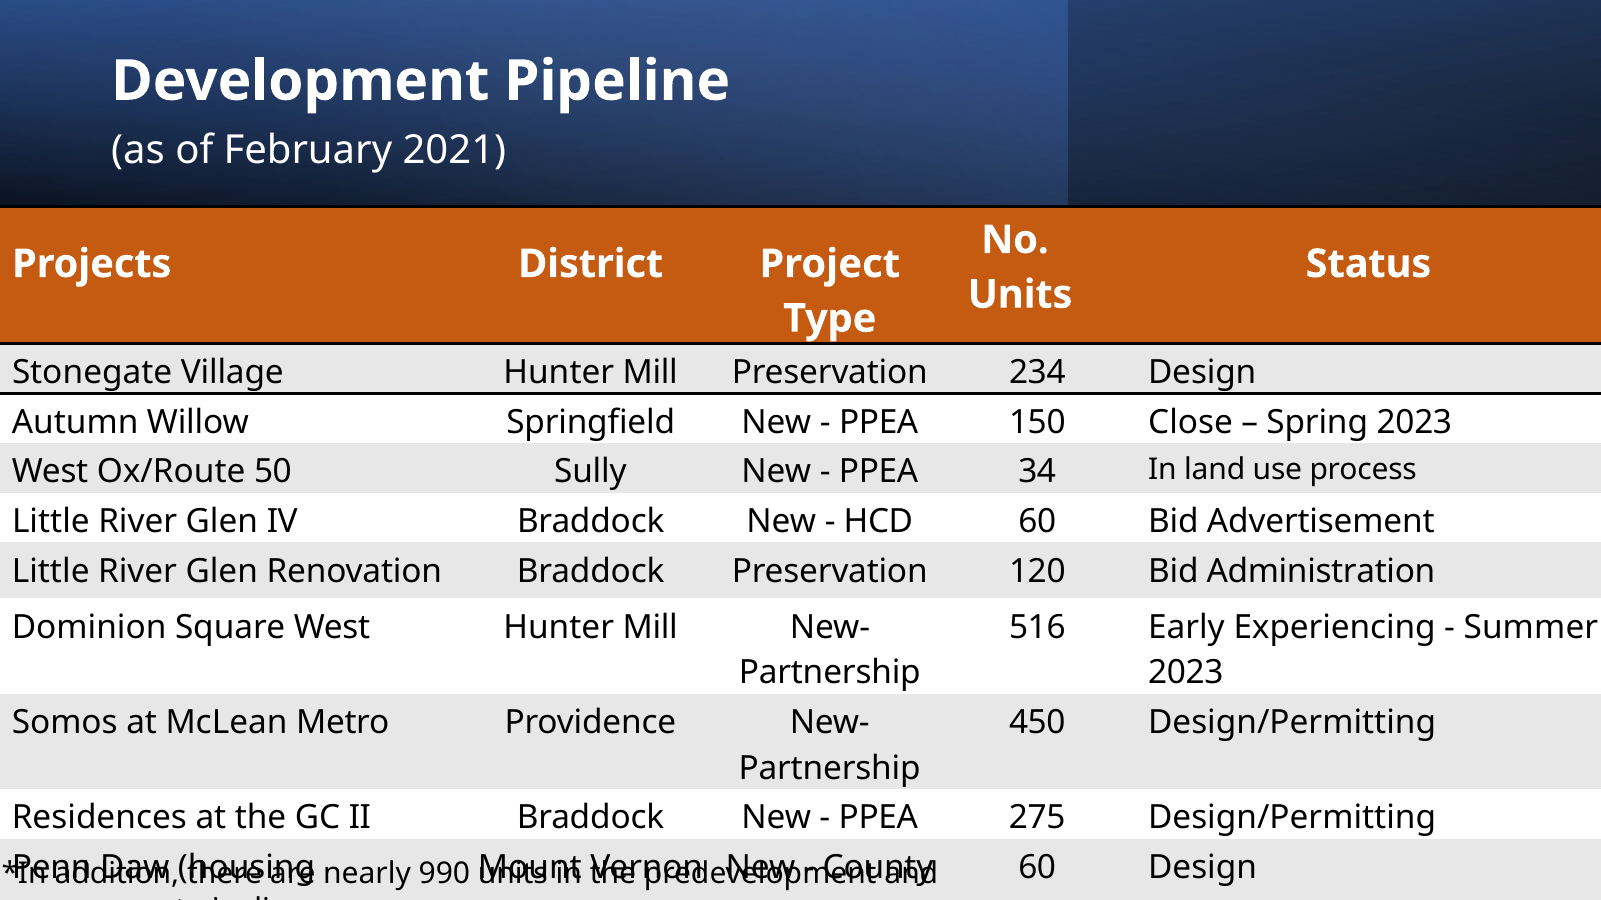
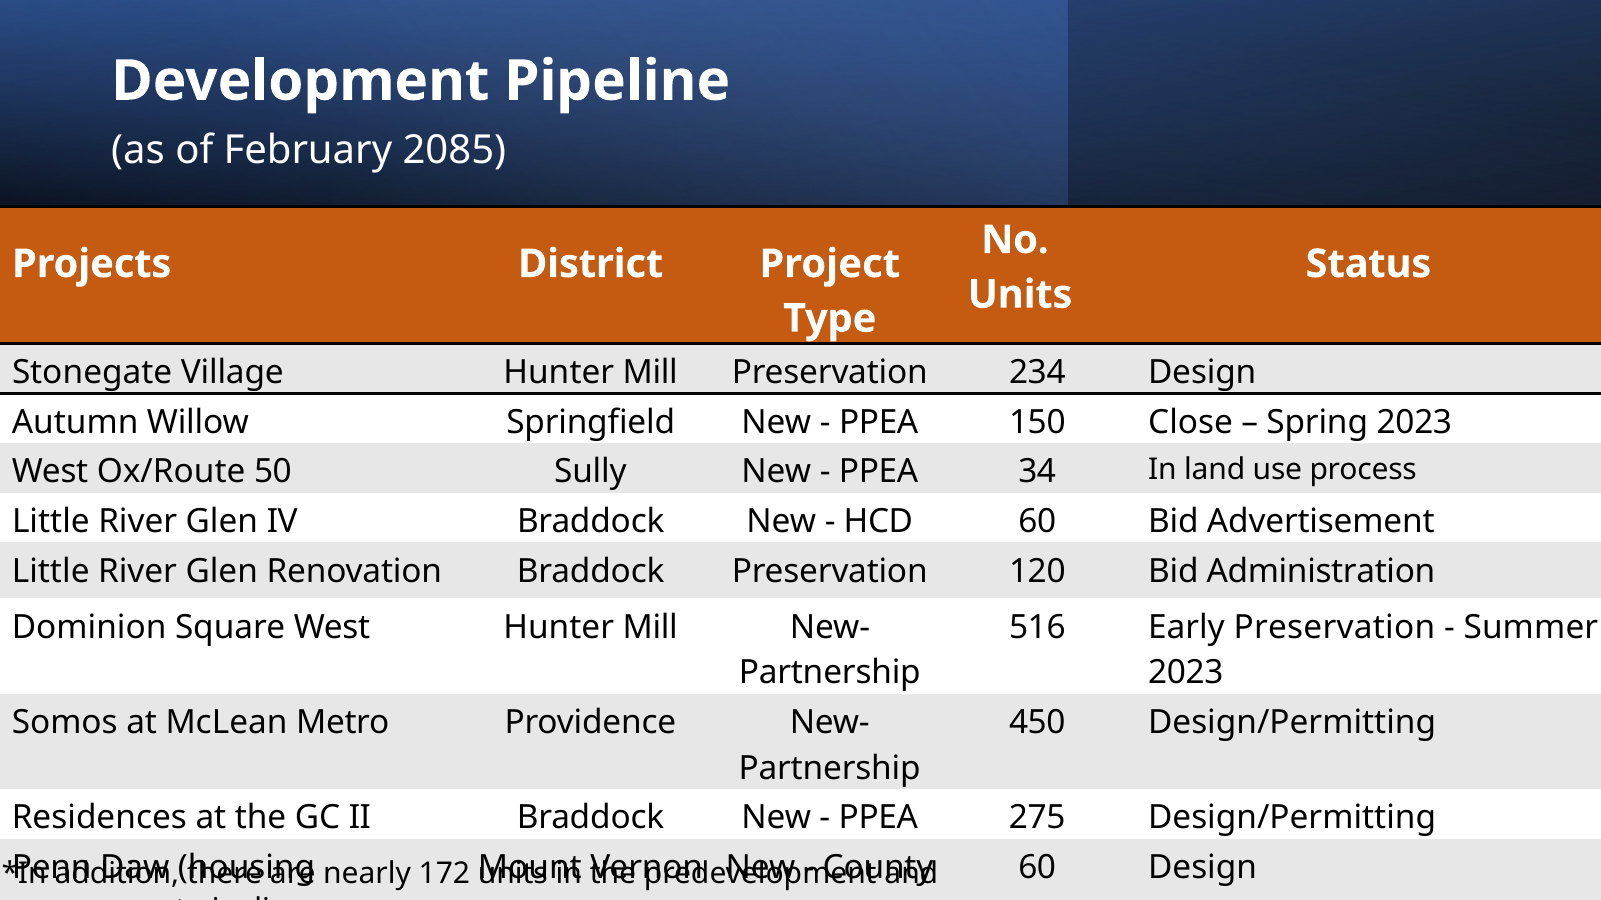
2021: 2021 -> 2085 (454, 150)
Early Experiencing: Experiencing -> Preservation (1334, 628)
990: 990 -> 172 (444, 874)
